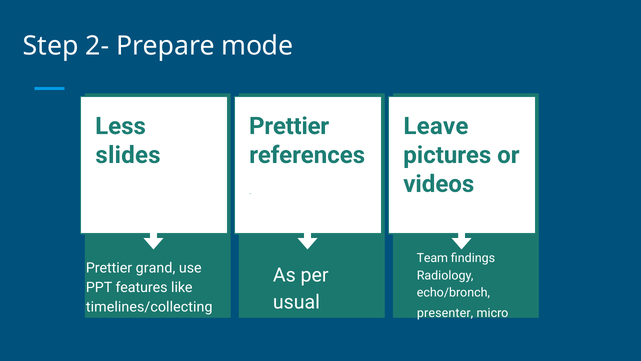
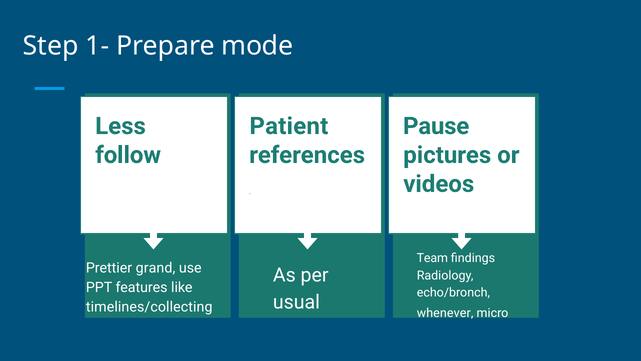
2-: 2- -> 1- (97, 46)
Prettier: Prettier -> Patient (289, 126)
Leave: Leave -> Pause (436, 126)
slides: slides -> follow (128, 155)
presenter: presenter -> whenever (445, 313)
